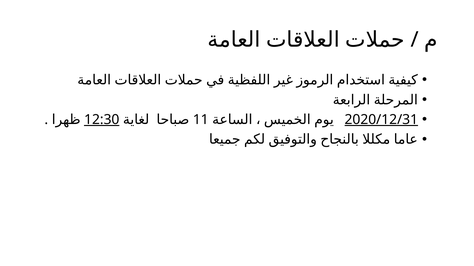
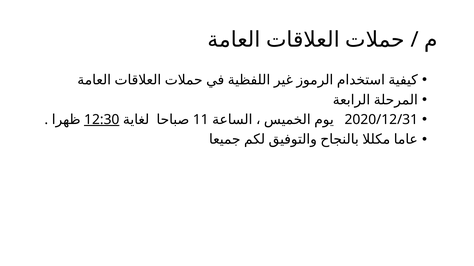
2020/12/31 underline: present -> none (381, 120)
